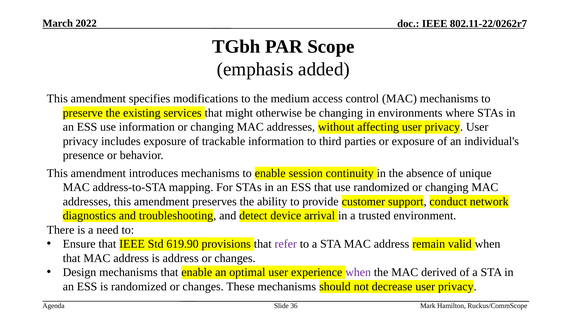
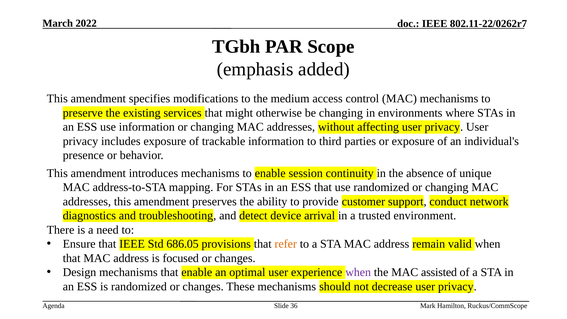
619.90: 619.90 -> 686.05 (183, 244)
refer colour: purple -> orange (286, 244)
is address: address -> focused (181, 258)
derived: derived -> assisted (439, 272)
